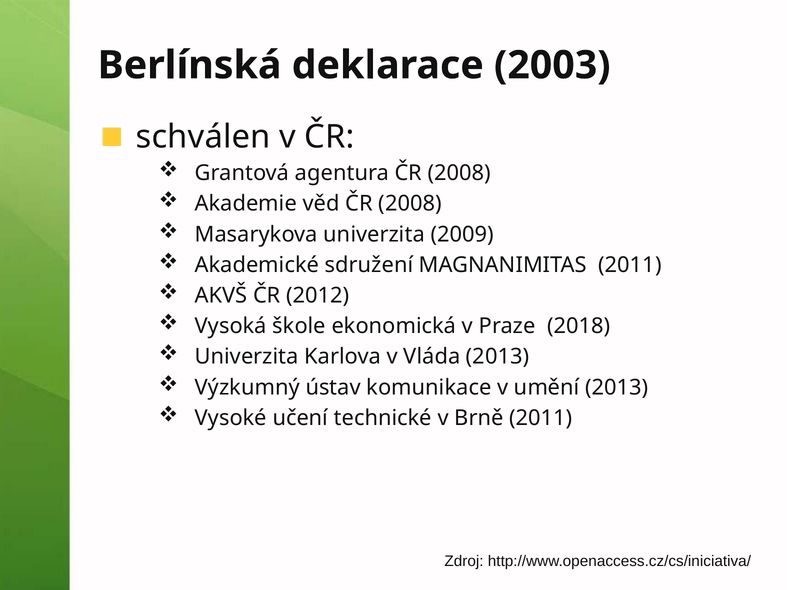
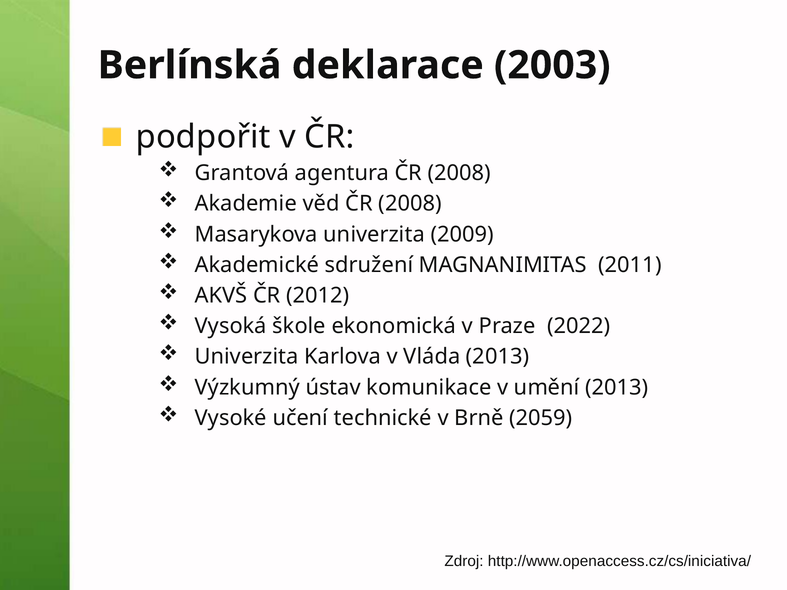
schválen: schválen -> podpořit (203, 137)
2018: 2018 -> 2022 (579, 326)
Brně 2011: 2011 -> 2059 (541, 418)
